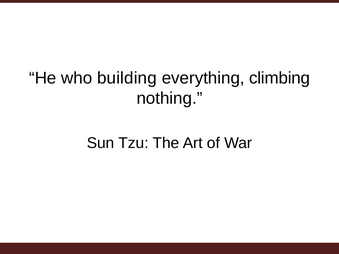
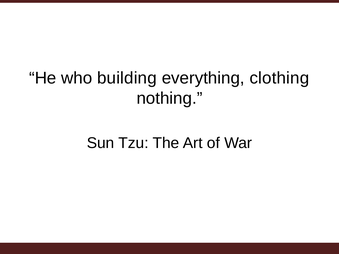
climbing: climbing -> clothing (279, 78)
